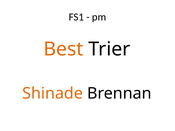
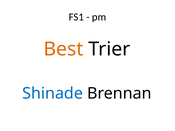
Shinade colour: orange -> blue (53, 94)
